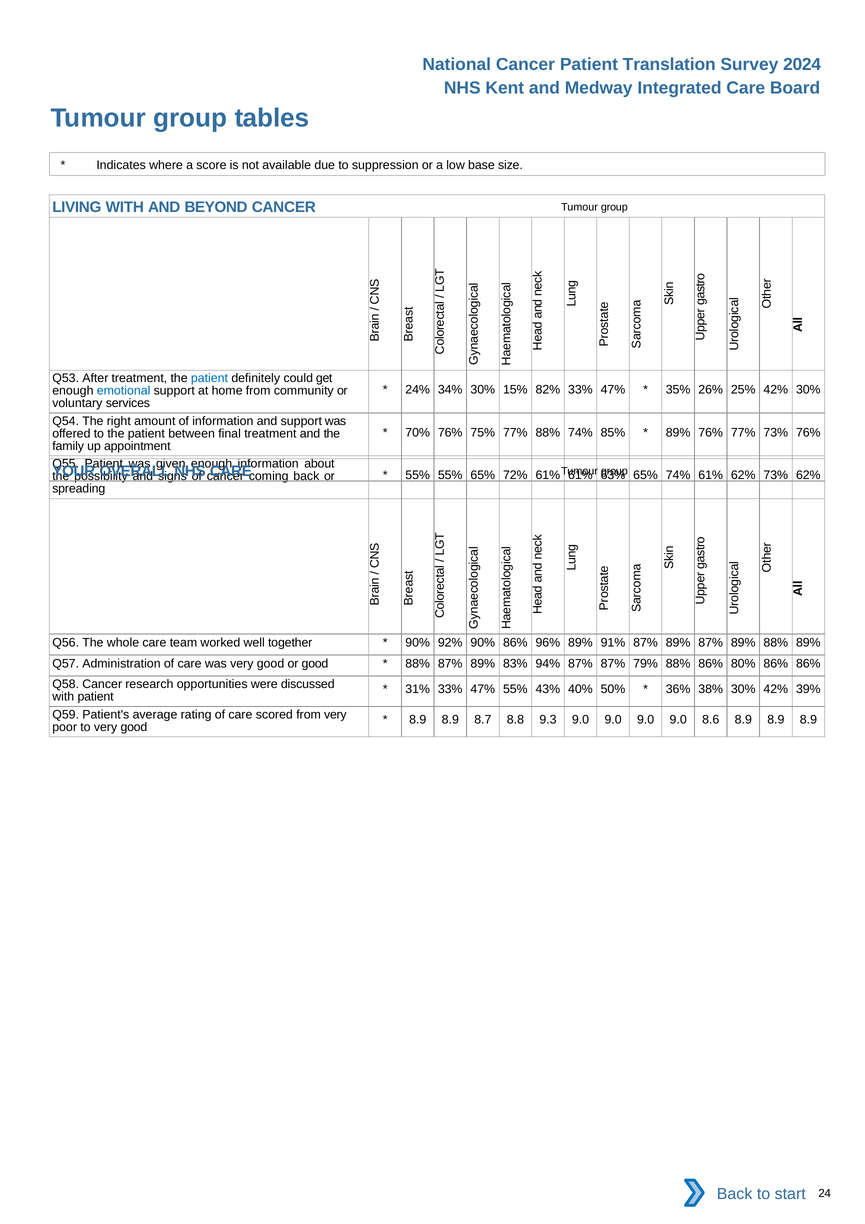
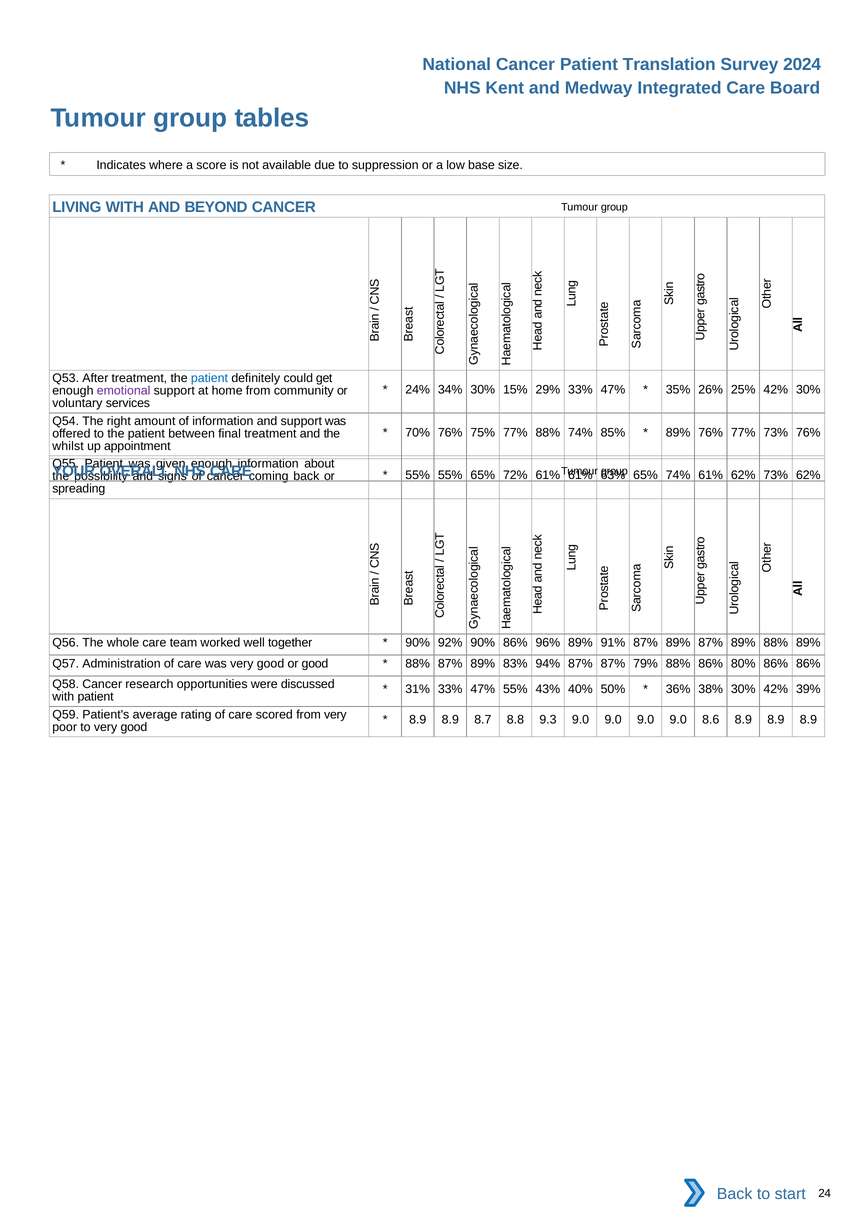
82%: 82% -> 29% (548, 390)
emotional colour: blue -> purple (124, 391)
family: family -> whilst (68, 446)
